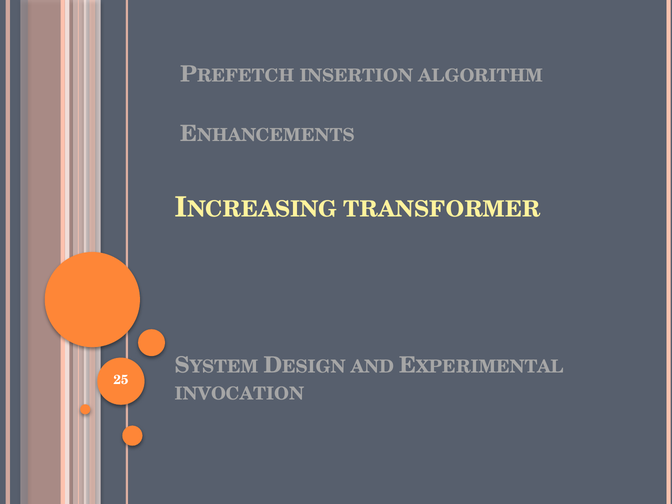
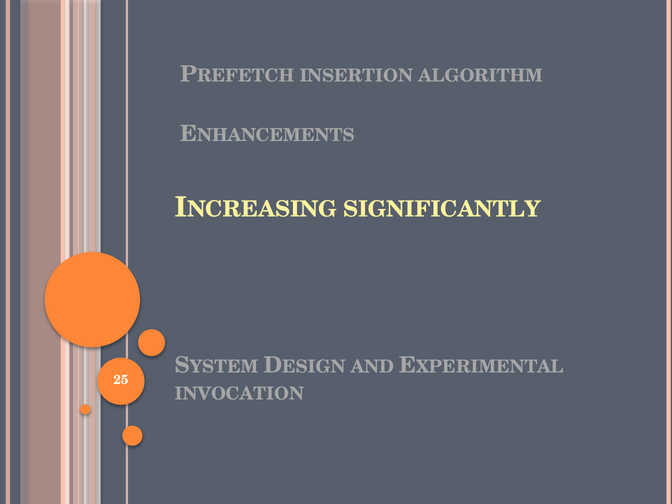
TRANSFORMER: TRANSFORMER -> SIGNIFICANTLY (442, 209)
